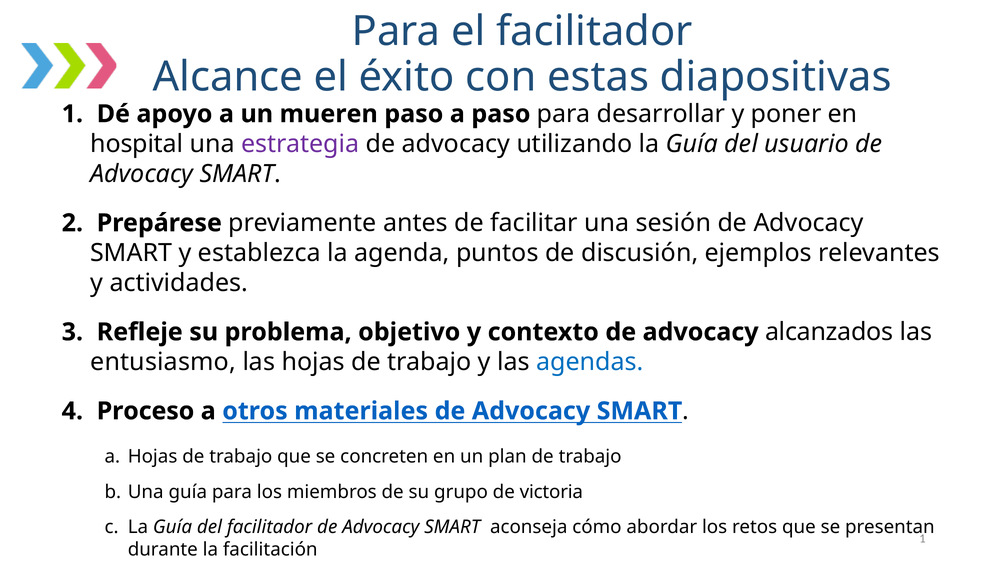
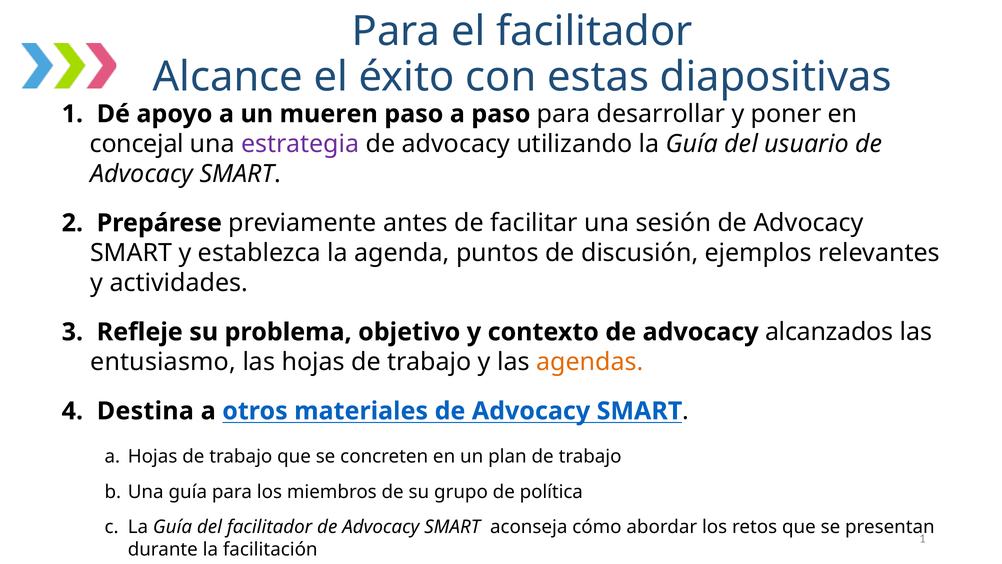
hospital: hospital -> concejal (137, 144)
agendas colour: blue -> orange (590, 362)
Proceso: Proceso -> Destina (145, 411)
victoria: victoria -> política (551, 492)
